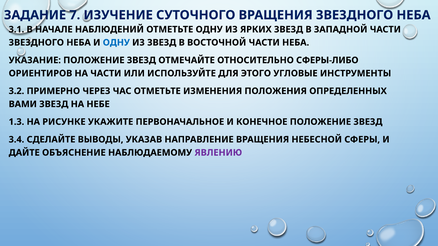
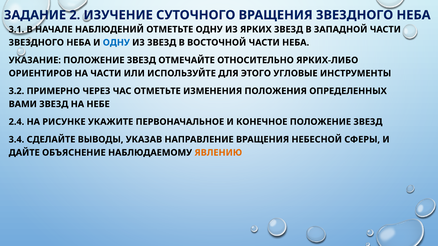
7: 7 -> 2 (75, 15)
СФЕРЫ-ЛИБО: СФЕРЫ-ЛИБО -> ЯРКИХ-ЛИБО (327, 60)
1.3: 1.3 -> 2.4 (16, 122)
ЯВЛЕНИЮ colour: purple -> orange (218, 153)
